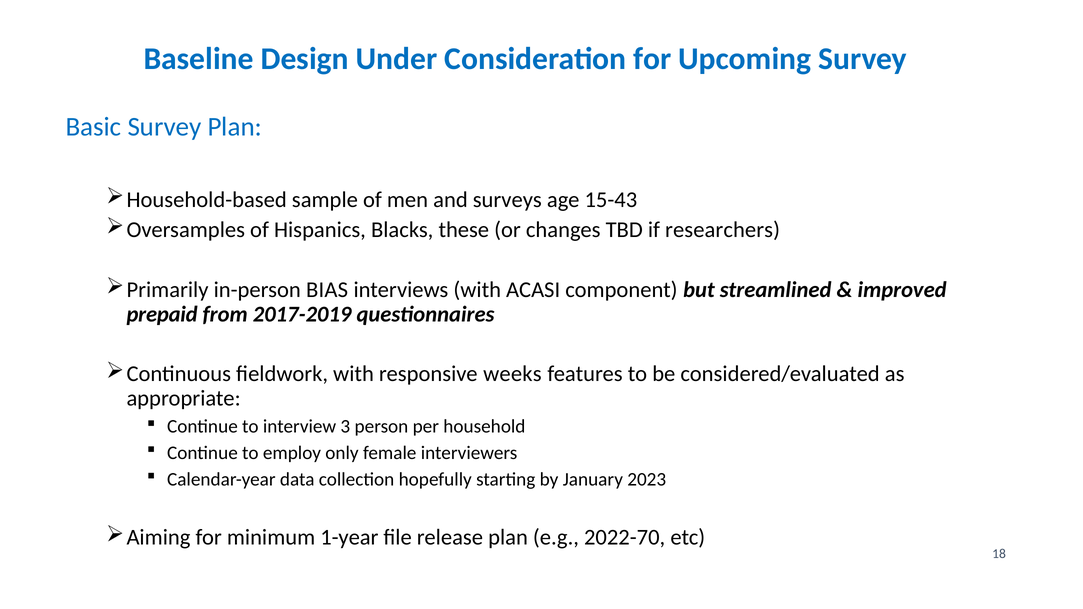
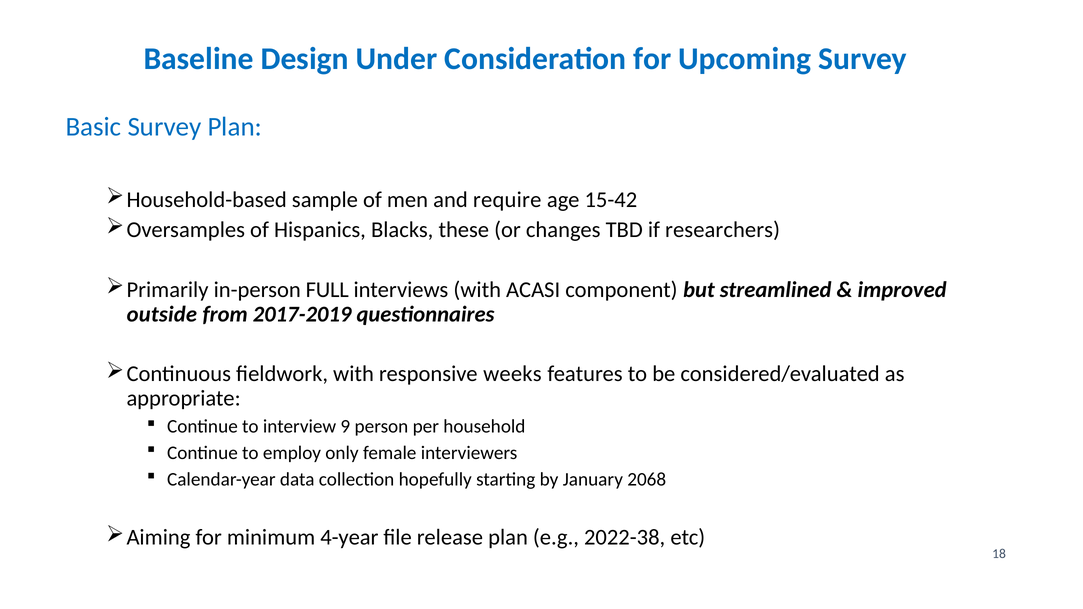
surveys: surveys -> require (507, 200)
15-43: 15-43 -> 15-42 (611, 200)
BIAS: BIAS -> FULL (327, 290)
prepaid: prepaid -> outside (162, 314)
3: 3 -> 9 (345, 427)
2023: 2023 -> 2068 (647, 479)
1-year: 1-year -> 4-year (349, 538)
2022-70: 2022-70 -> 2022-38 (625, 538)
